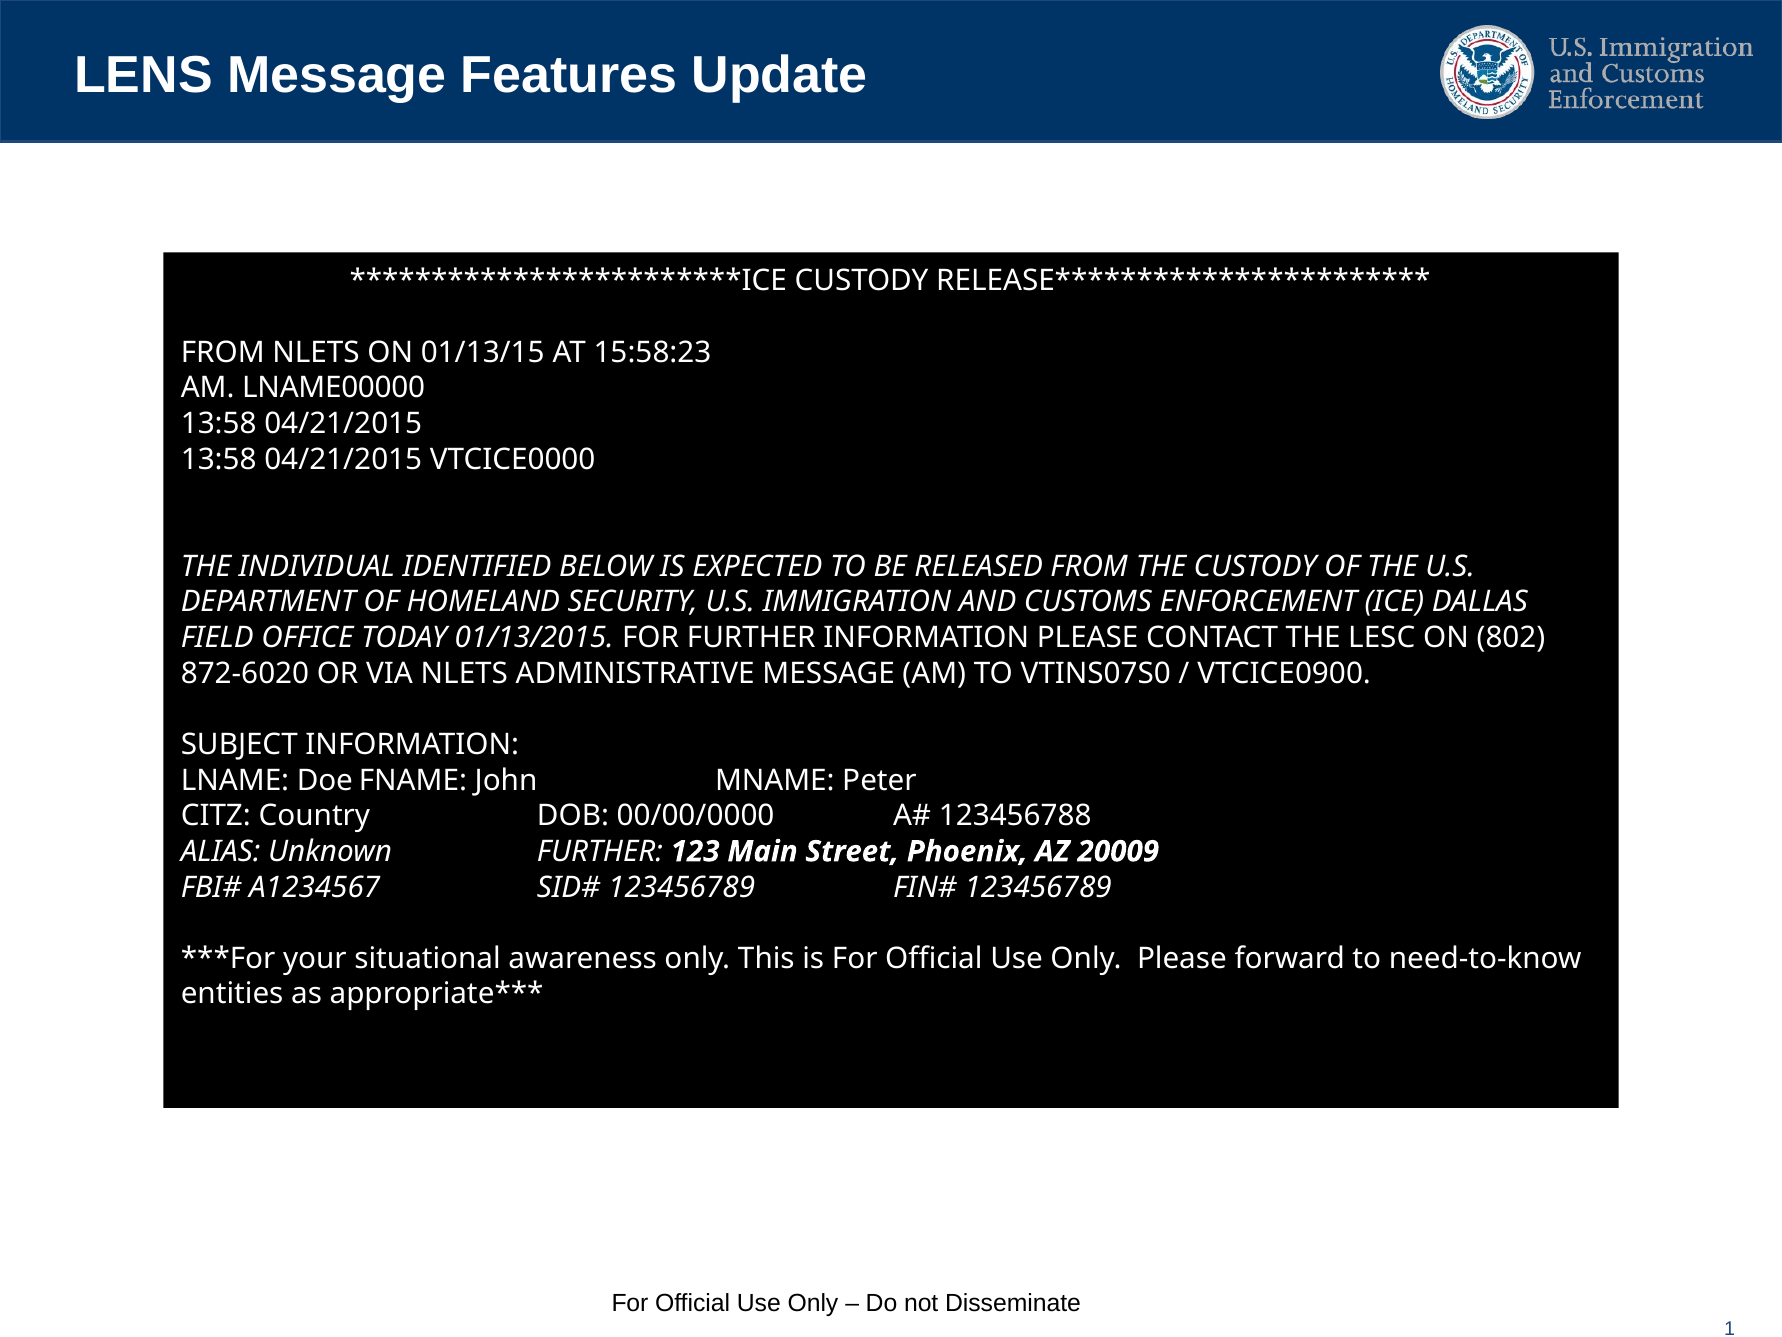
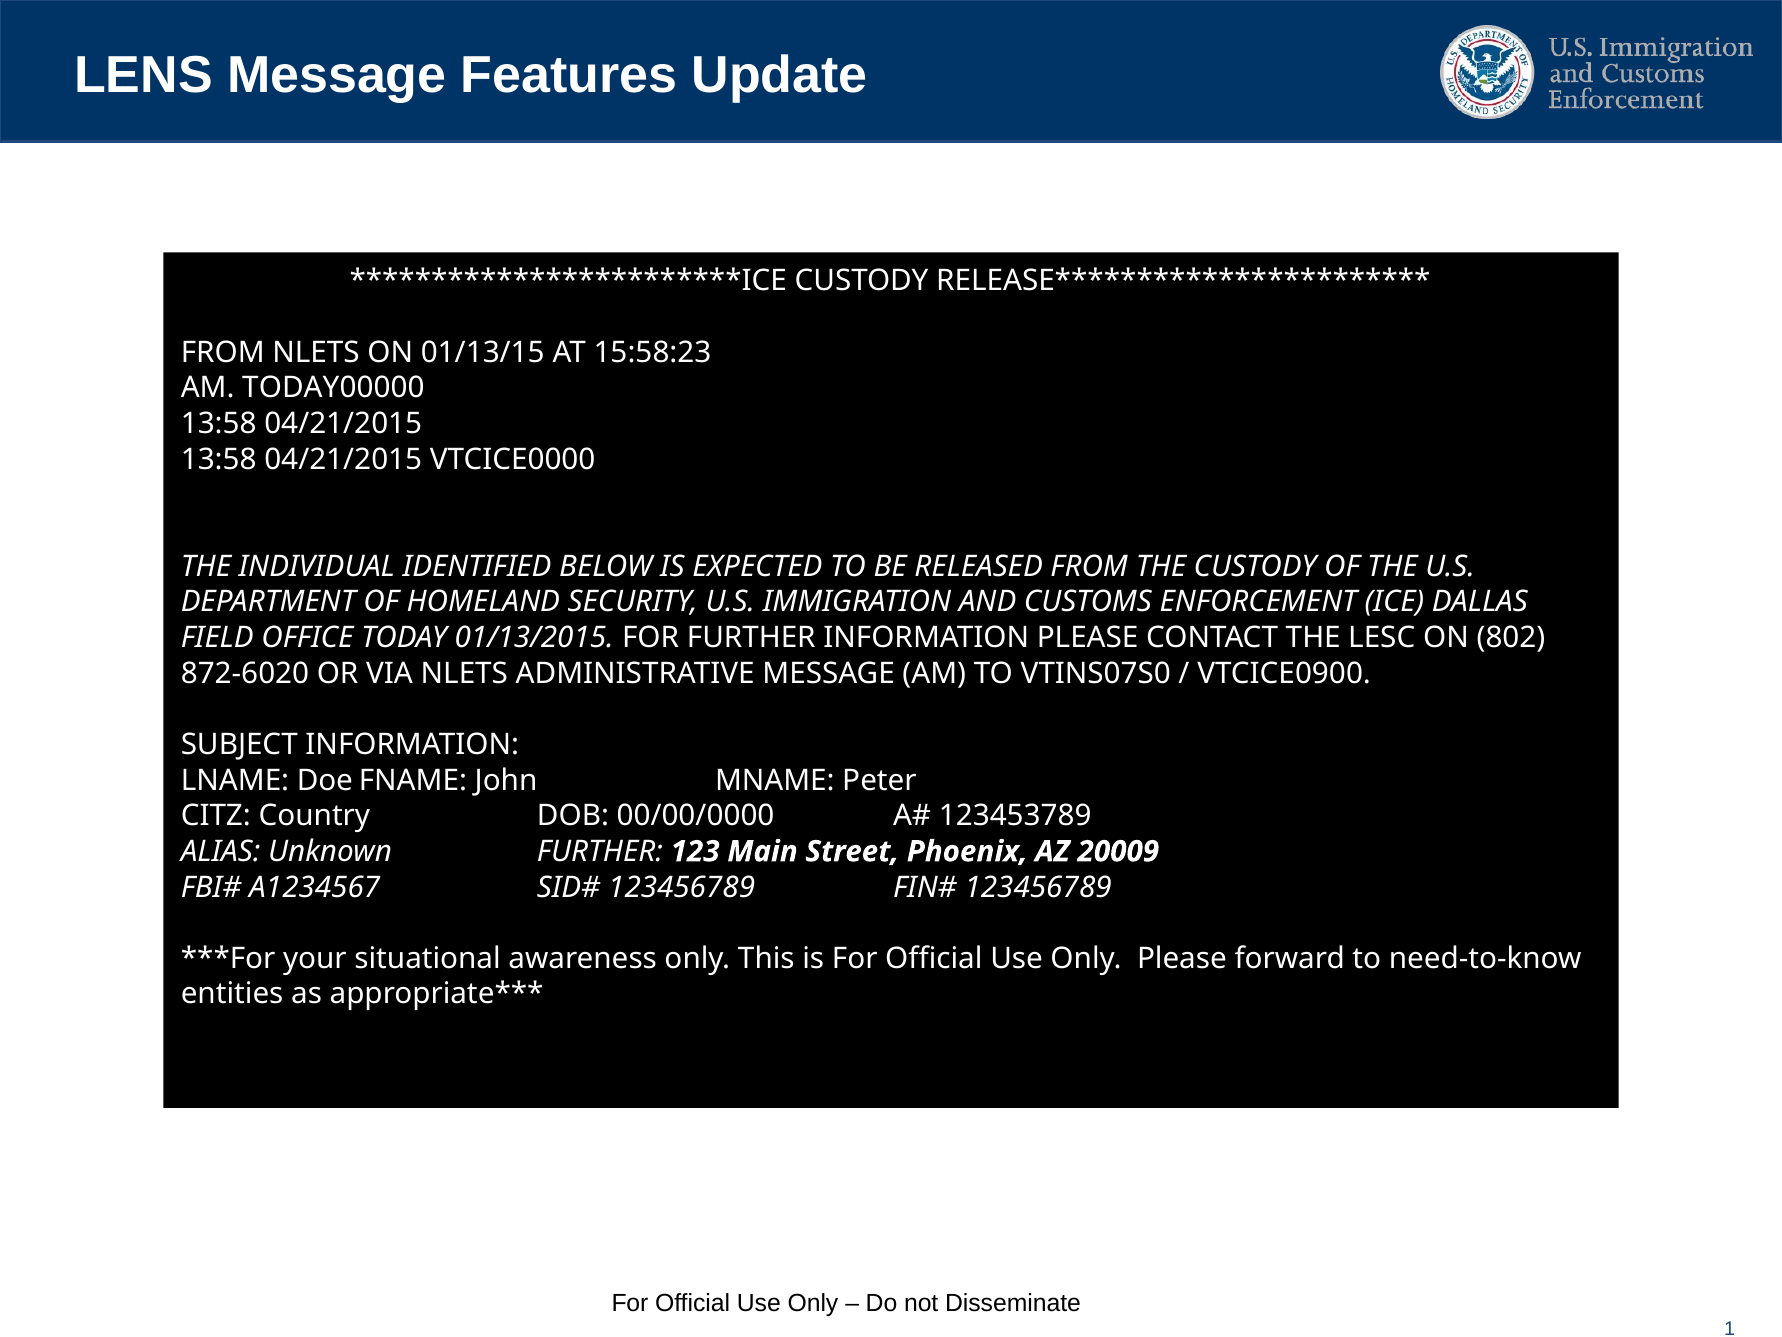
LNAME00000: LNAME00000 -> TODAY00000 (333, 388)
123456788: 123456788 -> 123453789 (1015, 816)
